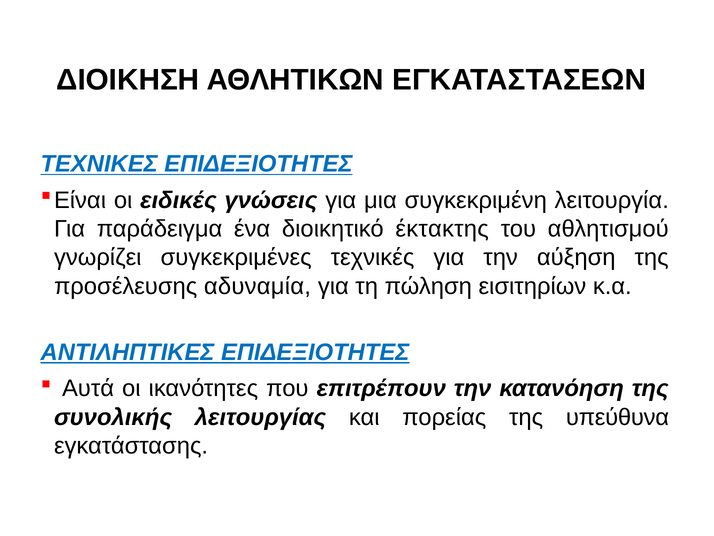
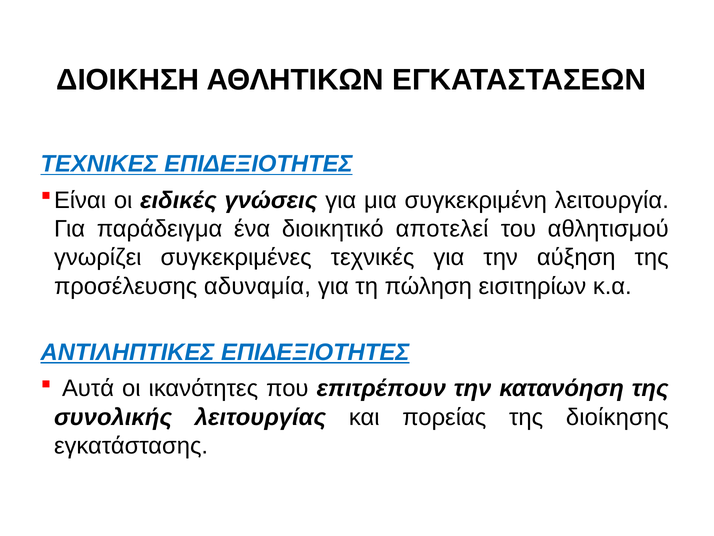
έκτακτης: έκτακτης -> αποτελεί (442, 229)
υπεύθυνα: υπεύθυνα -> διοίκησης (617, 417)
